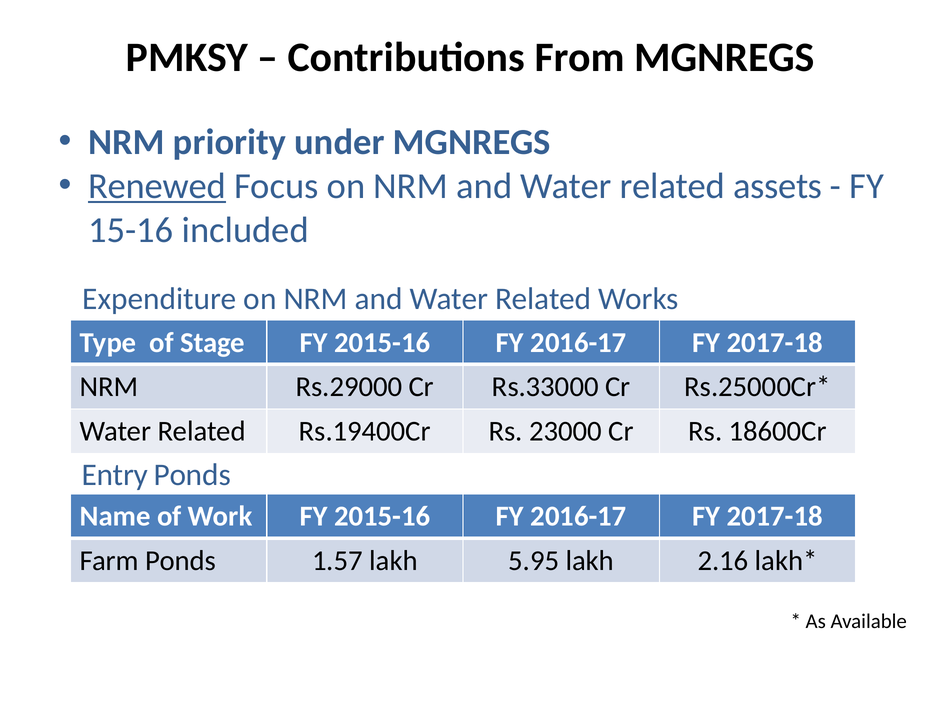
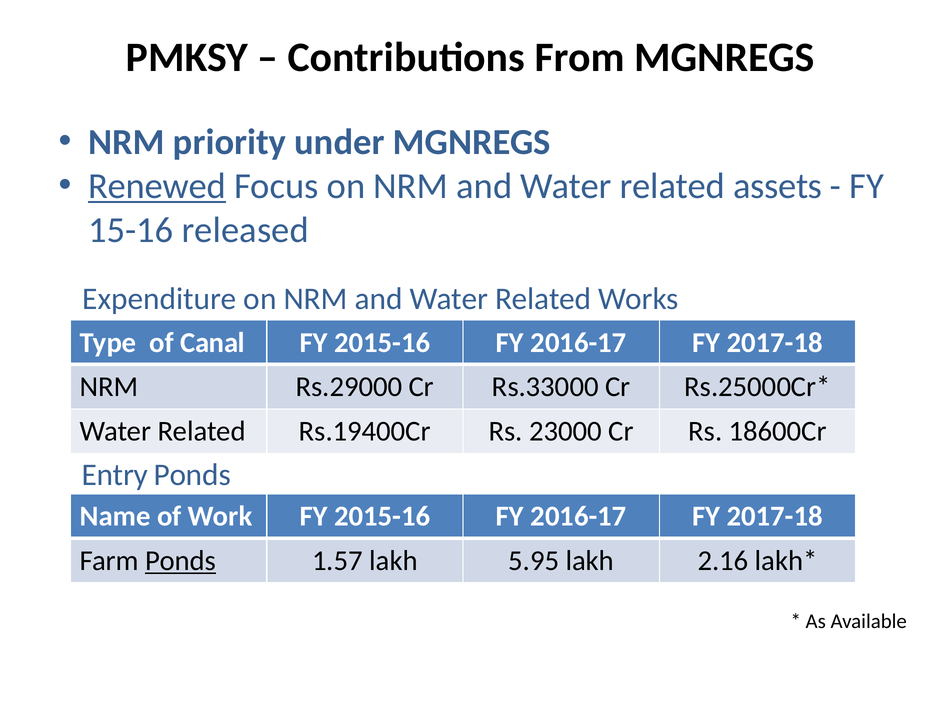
included: included -> released (245, 230)
Stage: Stage -> Canal (213, 342)
Ponds underline: none -> present (181, 561)
